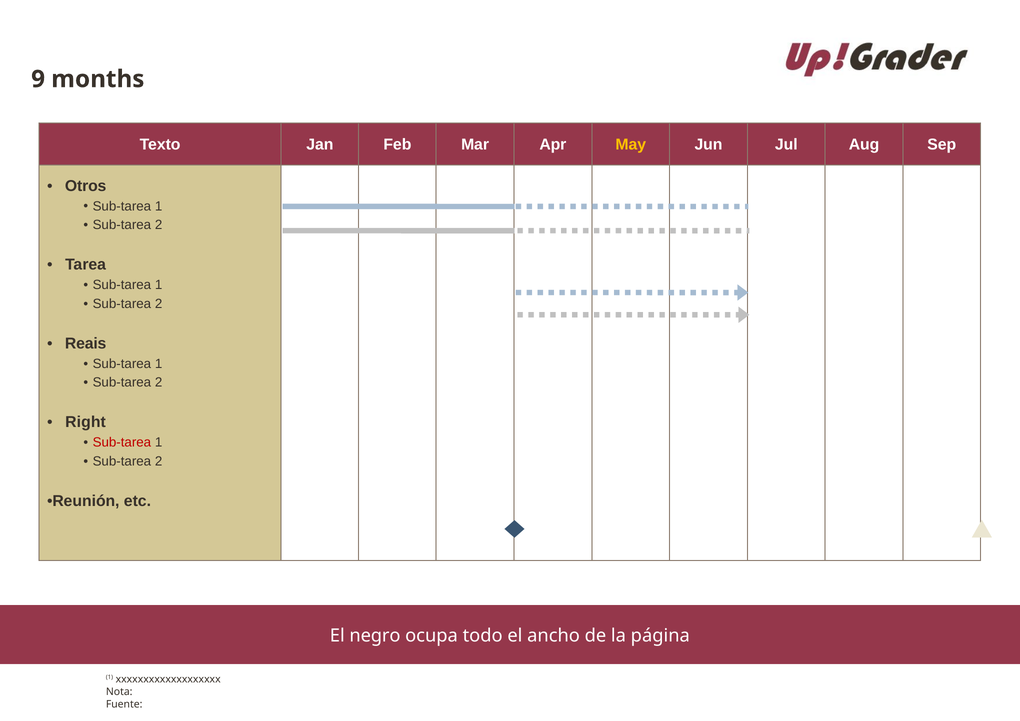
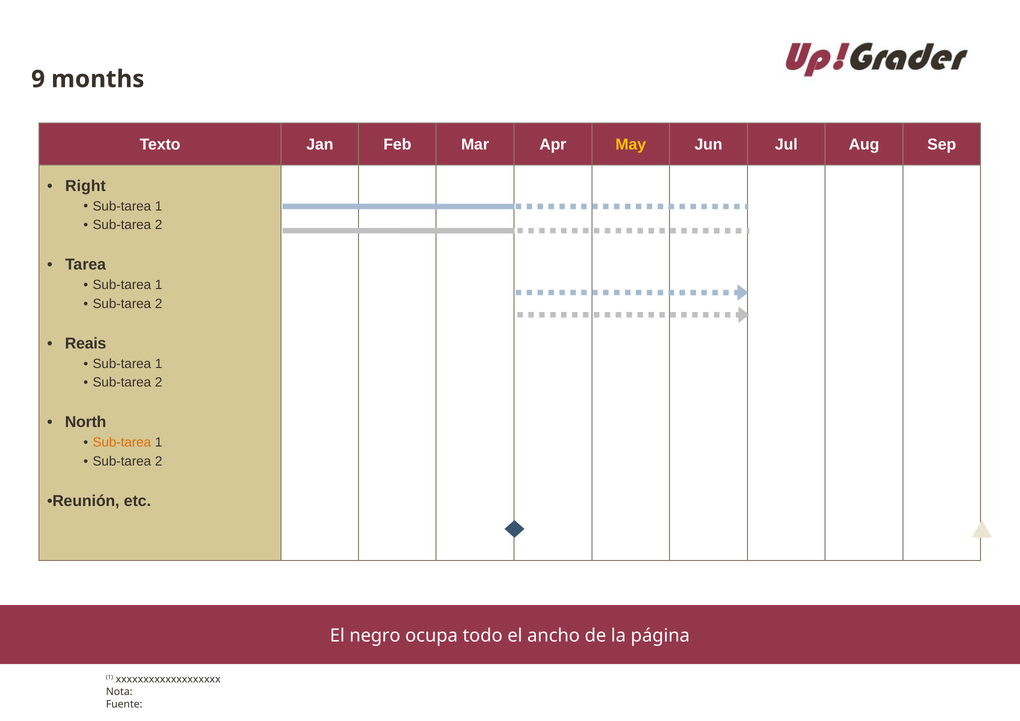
Otros: Otros -> Right (86, 186)
Right: Right -> North (86, 422)
Sub-tarea colour: red -> orange (122, 443)
